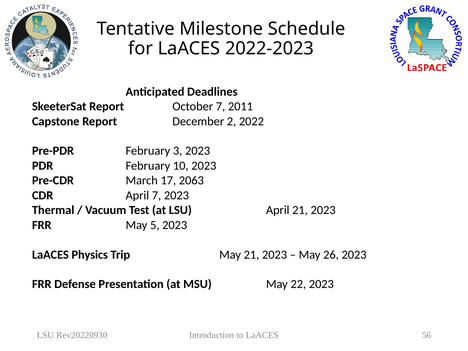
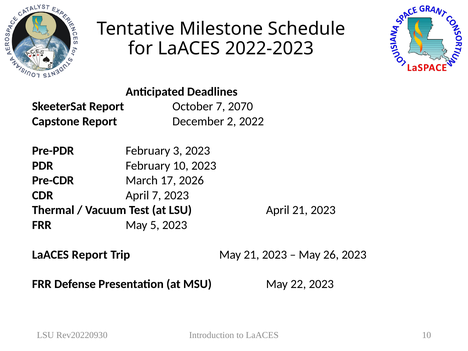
2011: 2011 -> 2070 (240, 106)
2063: 2063 -> 2026 (191, 181)
LaACES Physics: Physics -> Report (90, 255)
LaACES 56: 56 -> 10 (427, 335)
